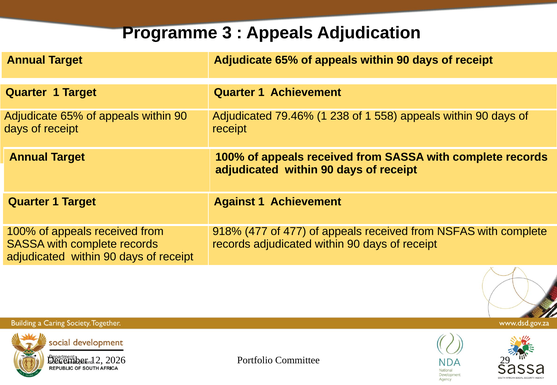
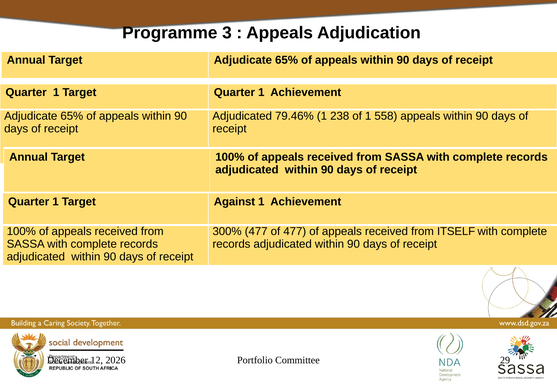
918%: 918% -> 300% (227, 232)
NSFAS: NSFAS -> ITSELF (456, 232)
